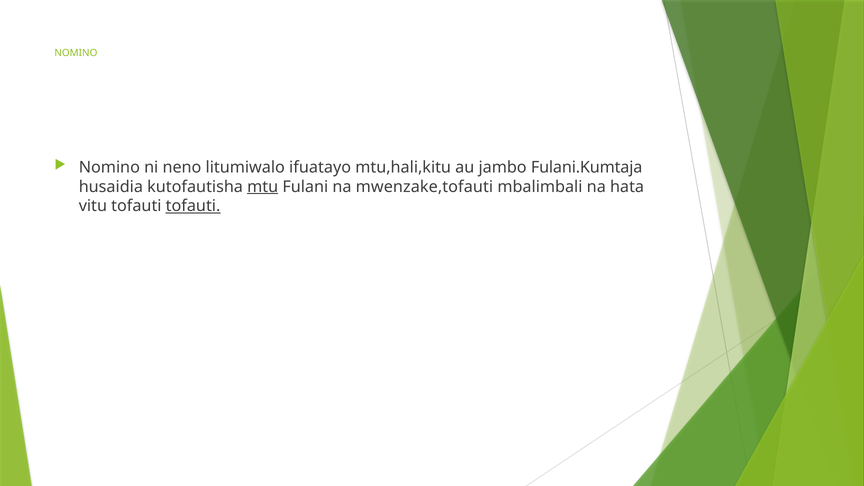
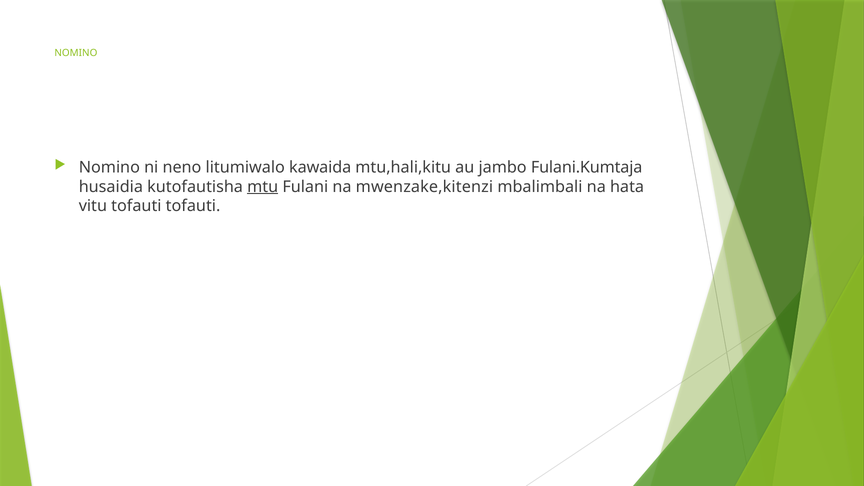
ifuatayo: ifuatayo -> kawaida (320, 167)
mwenzake,tofauti: mwenzake,tofauti -> mwenzake,kitenzi (424, 187)
tofauti underline: present -> none (193, 206)
